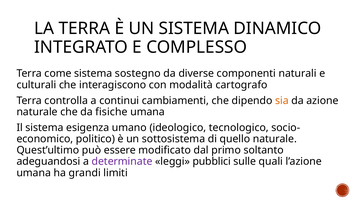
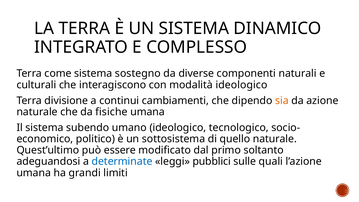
modalità cartografo: cartografo -> ideologico (241, 85)
controlla: controlla -> divisione (66, 101)
esigenza: esigenza -> subendo (88, 128)
determinate colour: purple -> blue (122, 161)
